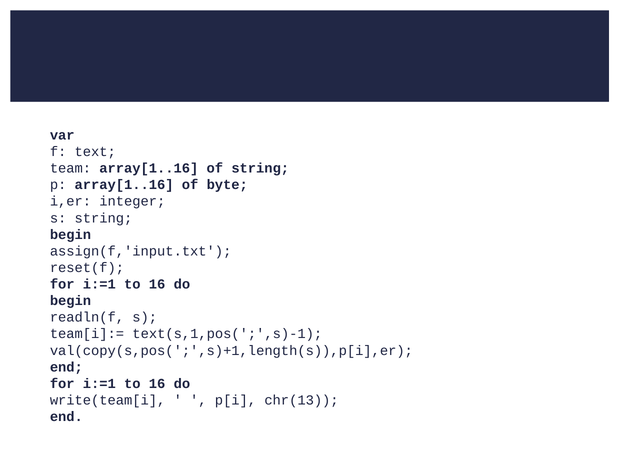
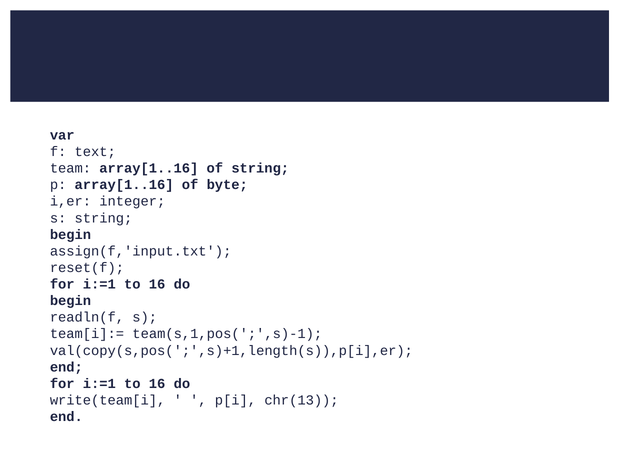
text(s,1,pos(';',s)-1: text(s,1,pos(';',s)-1 -> team(s,1,pos(';',s)-1 (227, 334)
